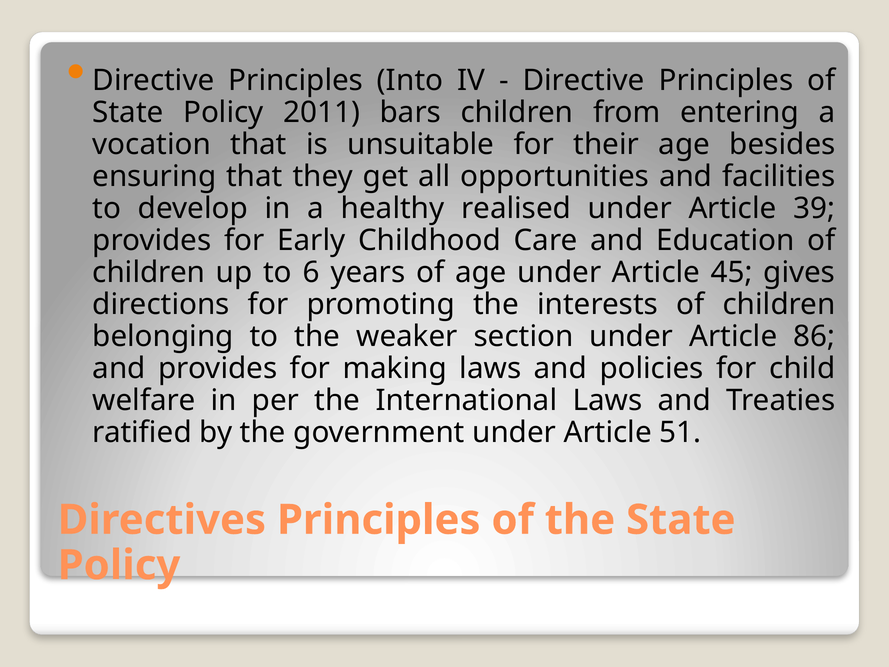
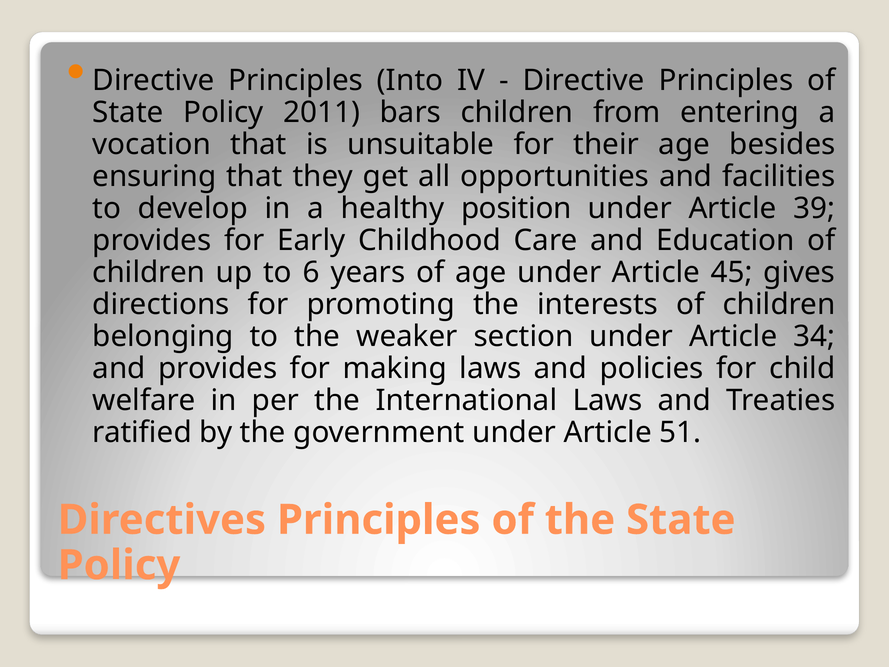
realised: realised -> position (516, 208)
86: 86 -> 34 (814, 336)
